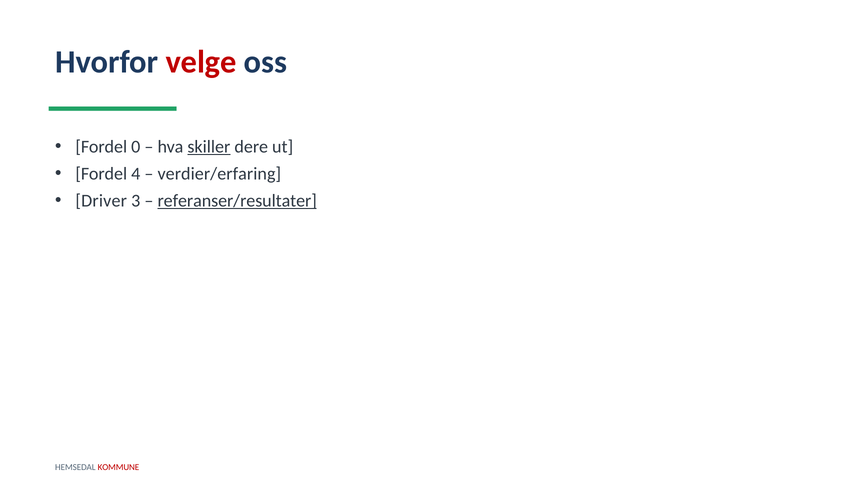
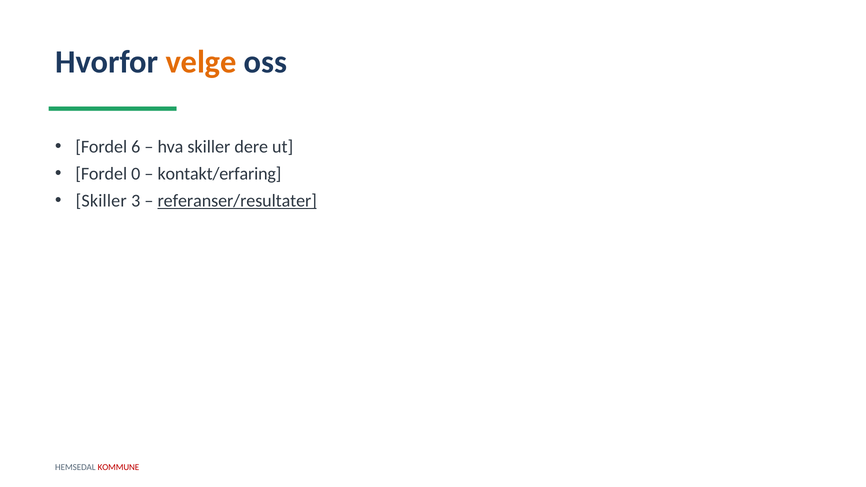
velge colour: red -> orange (201, 62)
0: 0 -> 6 (136, 147)
skiller underline: present -> none (209, 147)
4: 4 -> 0 (136, 174)
verdier/erfaring: verdier/erfaring -> kontakt/erfaring (219, 174)
Driver: Driver -> Skiller (101, 201)
